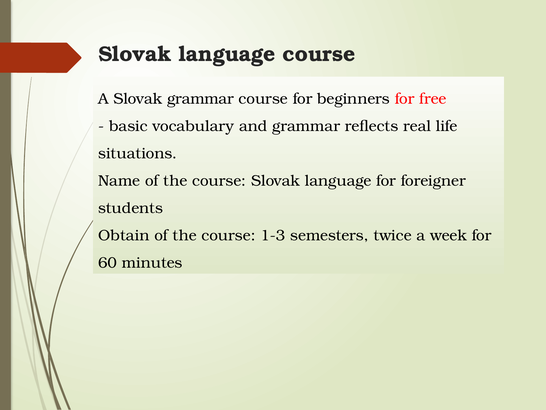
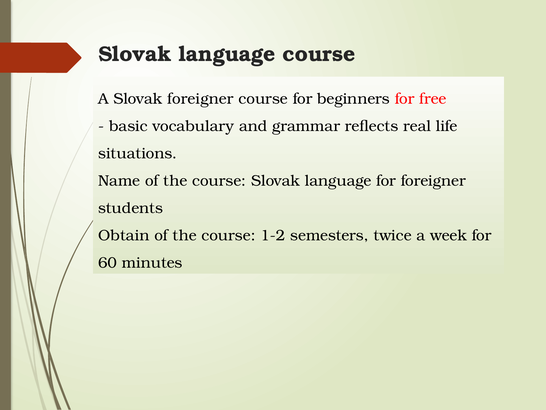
Slovak grammar: grammar -> foreigner (200, 99)
1-3: 1-3 -> 1-2 (273, 235)
